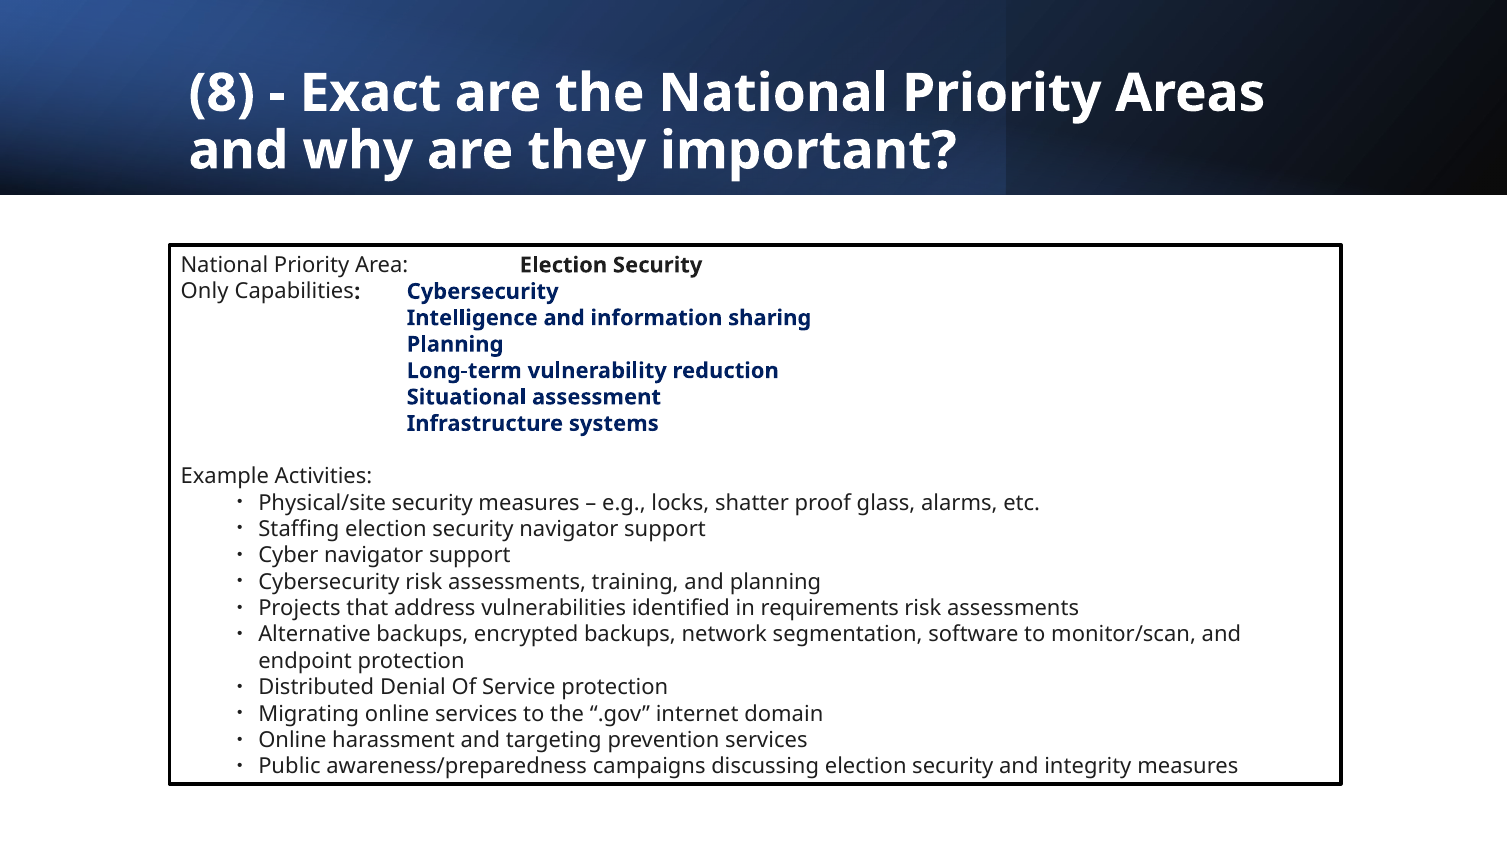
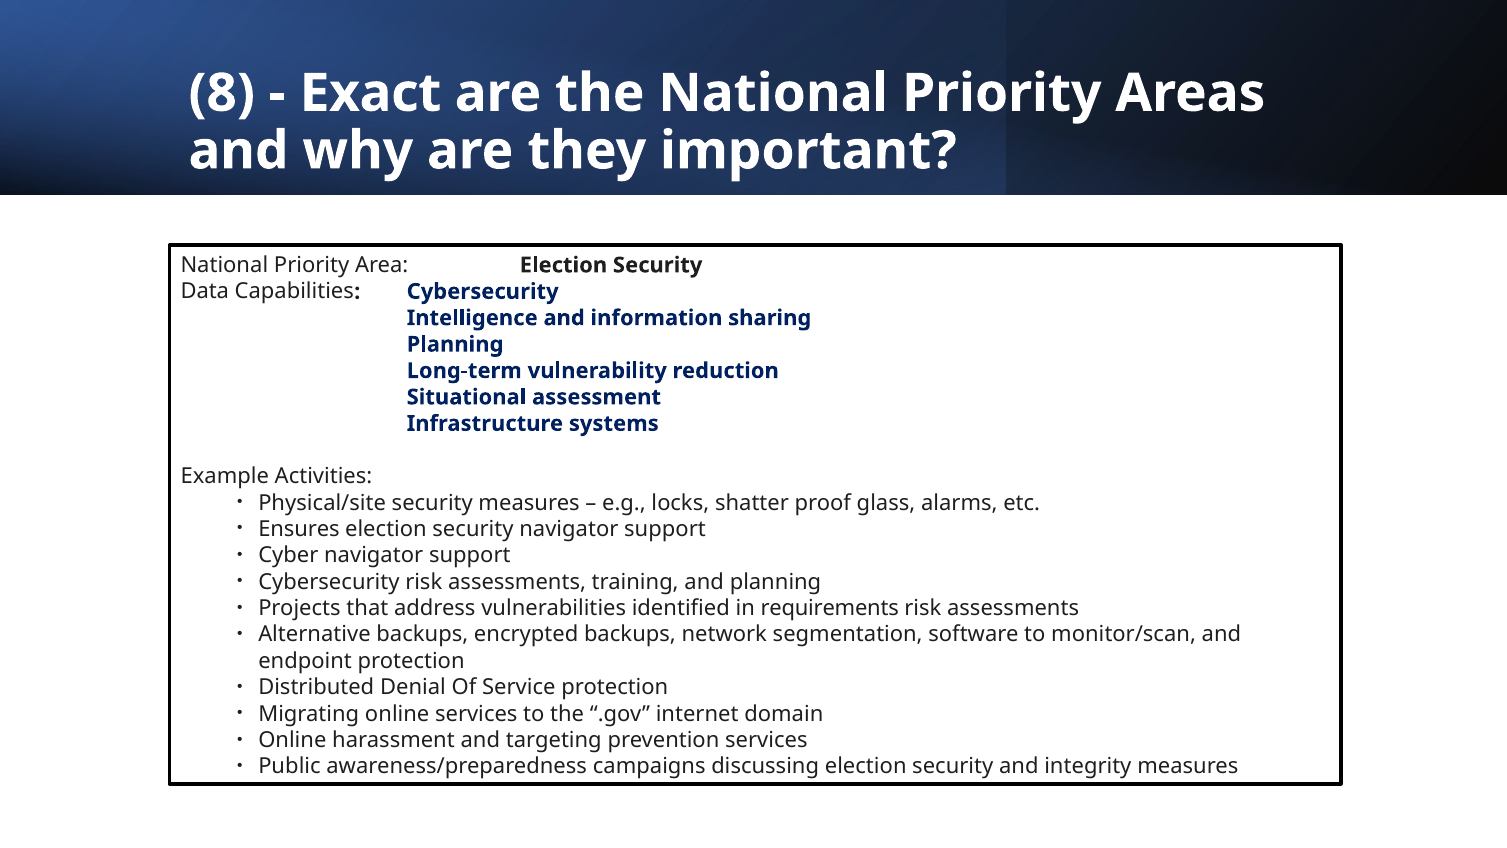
Only: Only -> Data (205, 291)
Staffing: Staffing -> Ensures (299, 529)
